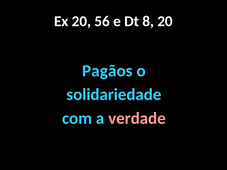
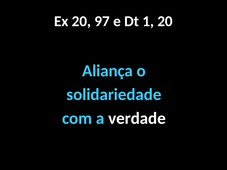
56: 56 -> 97 (102, 21)
8: 8 -> 1 (148, 21)
Pagãos: Pagãos -> Aliança (108, 71)
verdade colour: pink -> white (137, 119)
